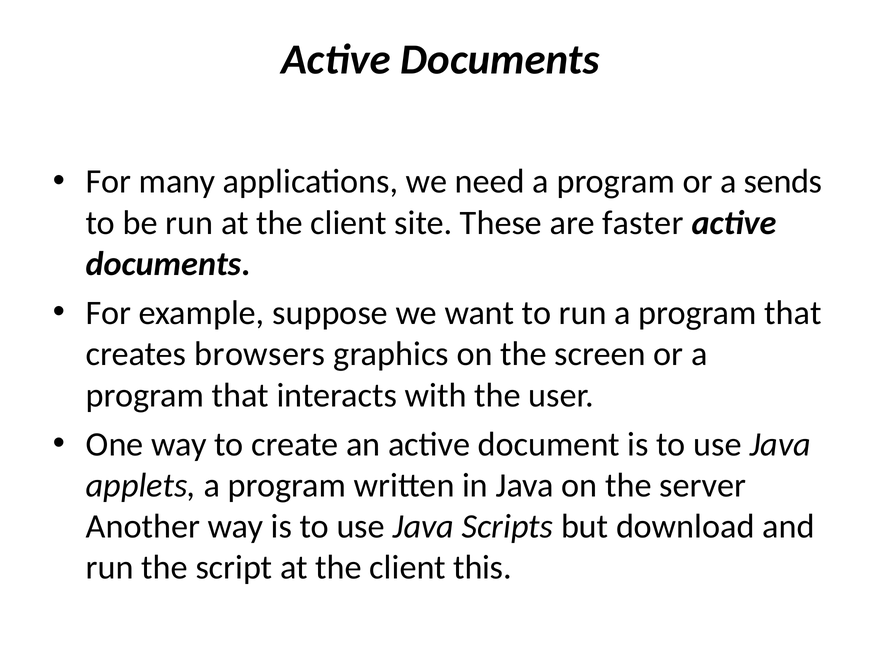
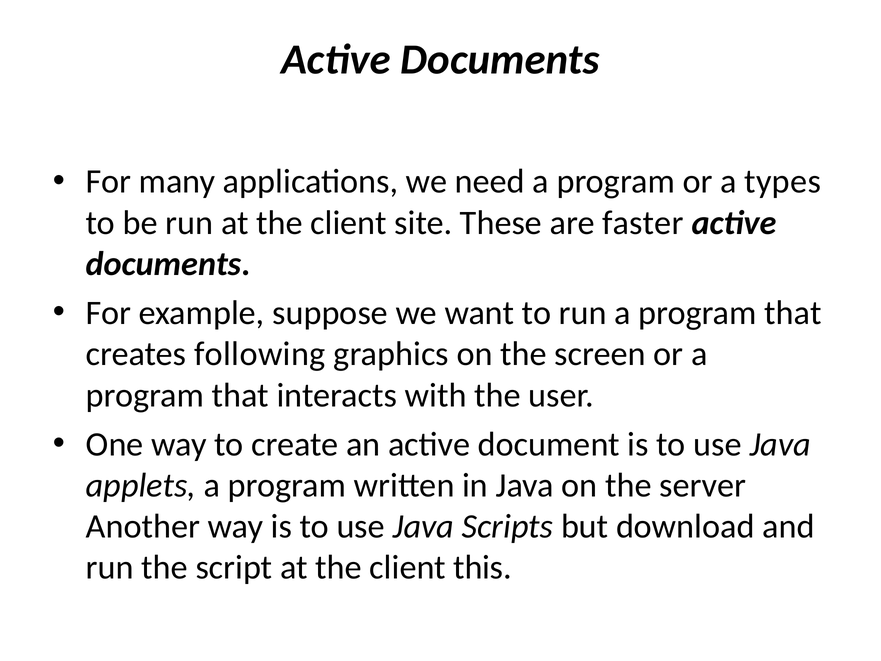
sends: sends -> types (783, 182)
browsers: browsers -> following (260, 354)
